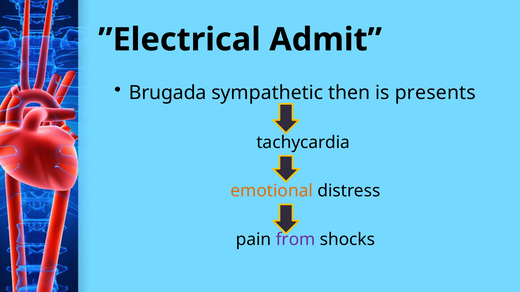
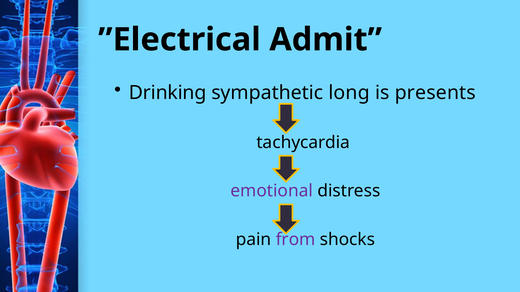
Brugada: Brugada -> Drinking (168, 93)
then: then -> long (349, 93)
emotional colour: orange -> purple (272, 191)
